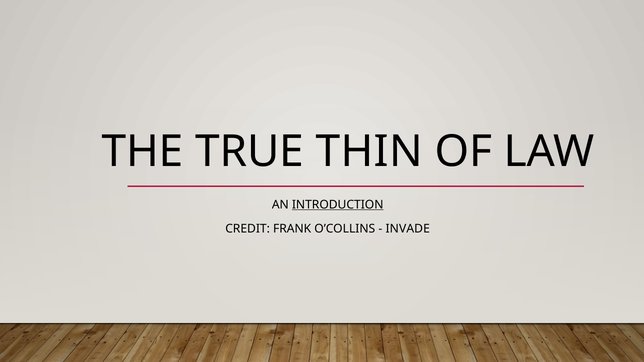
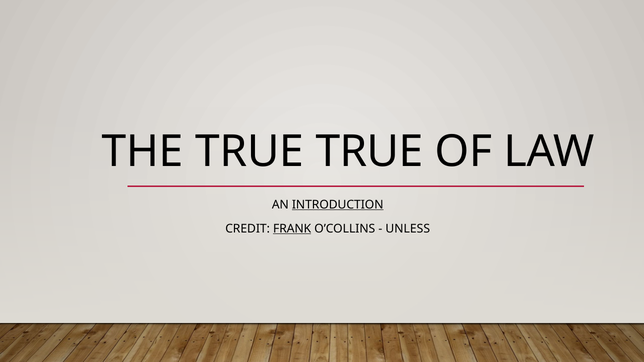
TRUE THIN: THIN -> TRUE (370, 152)
FRANK underline: none -> present (292, 229)
INVADE: INVADE -> UNLESS (408, 229)
